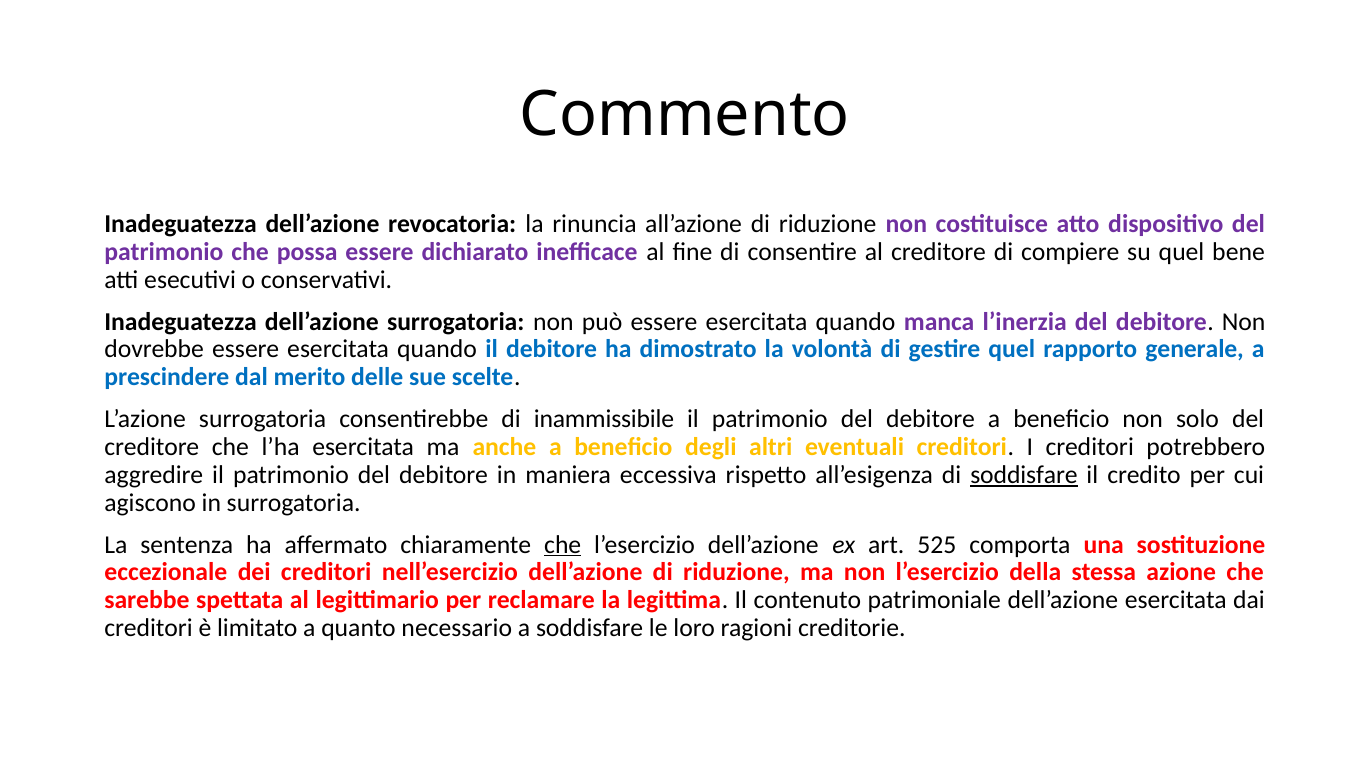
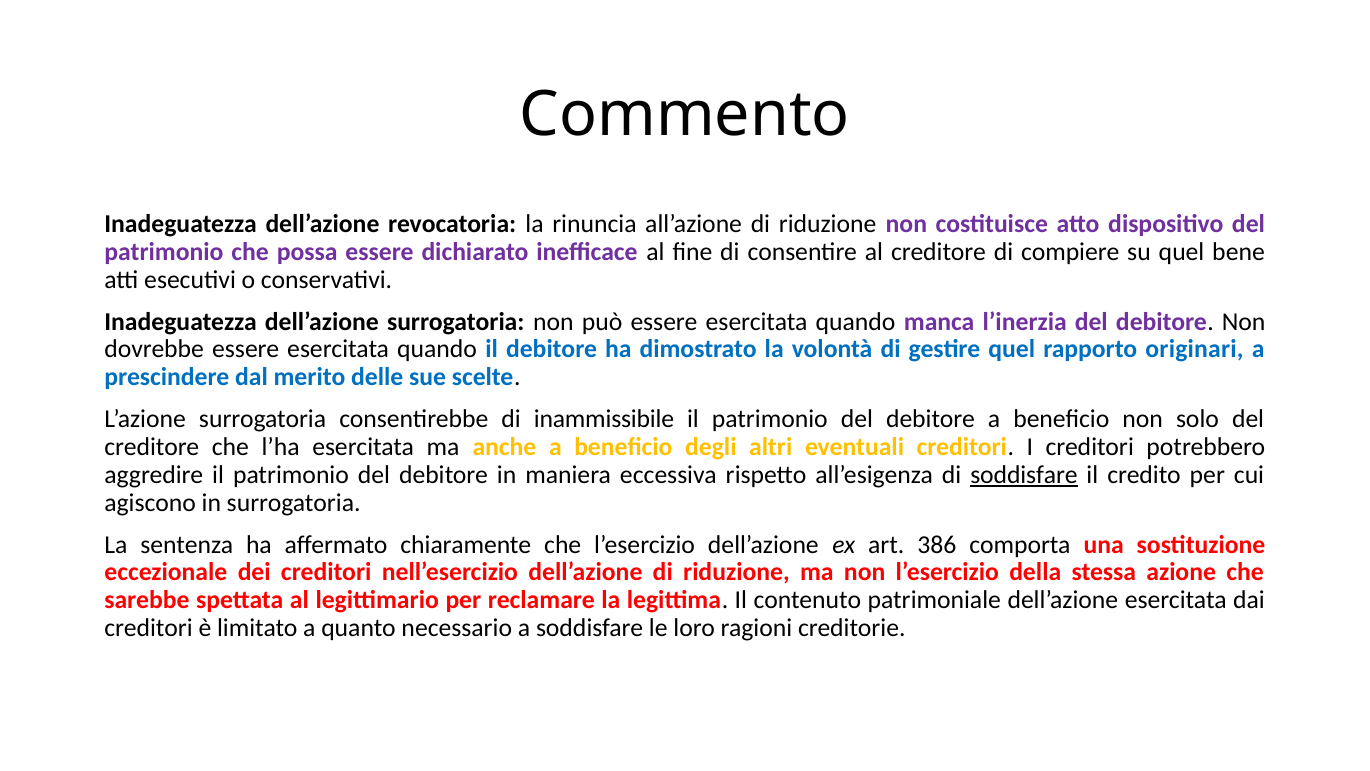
generale: generale -> originari (1194, 349)
che underline: present -> none (563, 544)
525: 525 -> 386 (937, 544)
